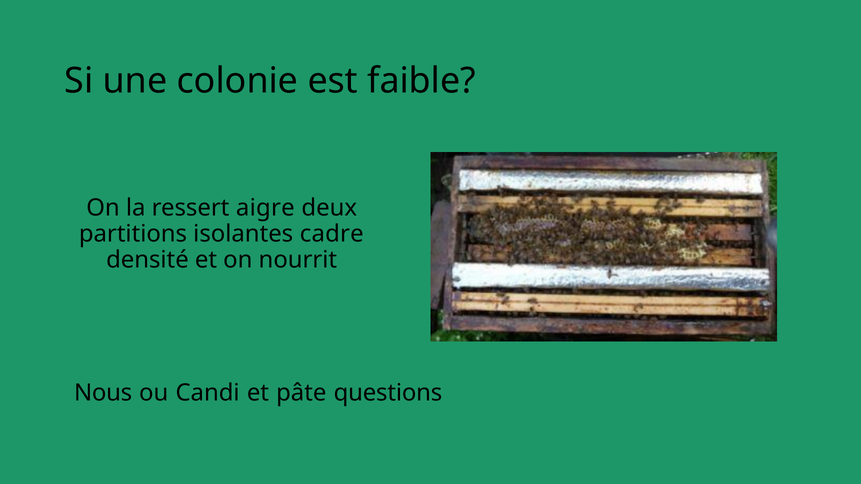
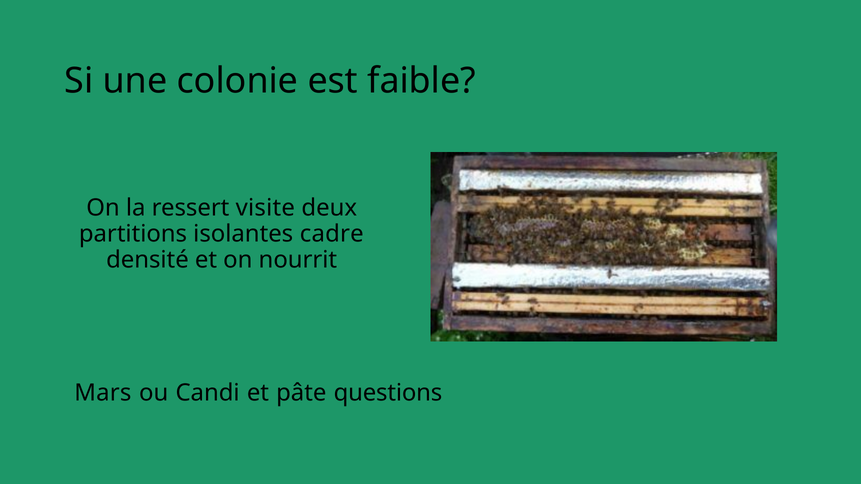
aigre: aigre -> visite (265, 208)
Nous: Nous -> Mars (103, 393)
